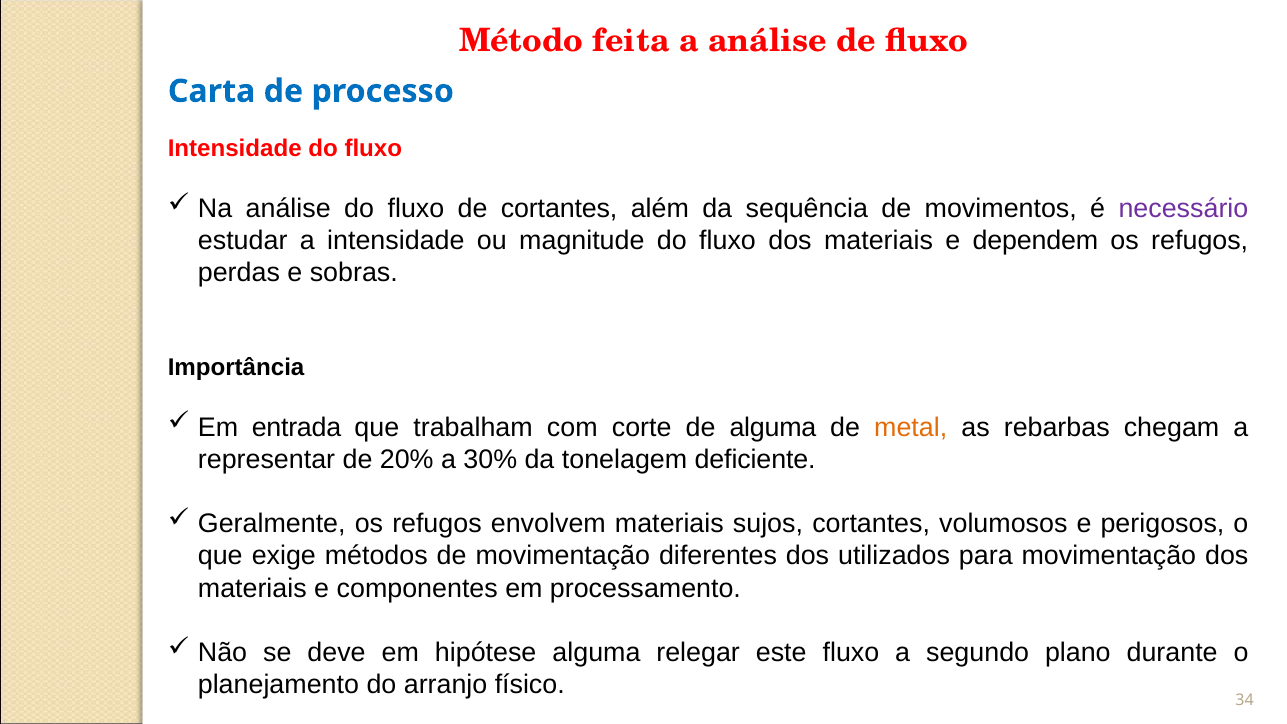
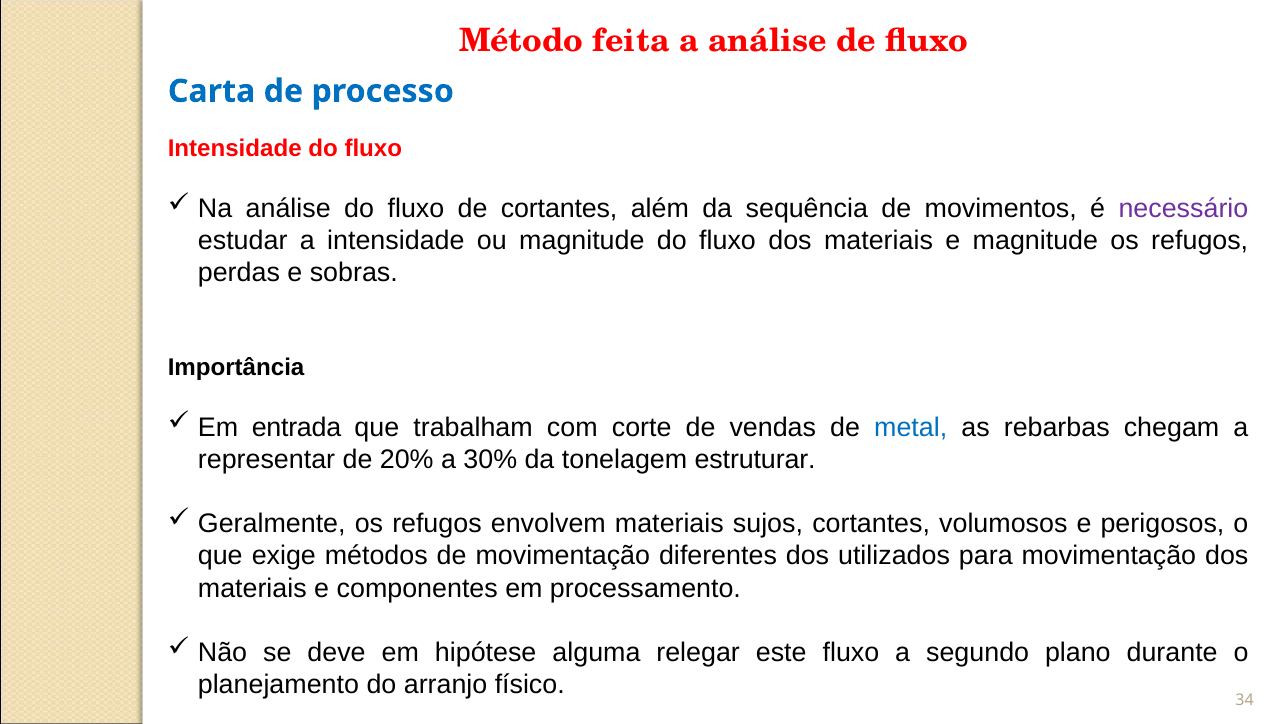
e dependem: dependem -> magnitude (1035, 241)
de alguma: alguma -> vendas (773, 427)
metal colour: orange -> blue (911, 427)
deficiente: deficiente -> estruturar (755, 460)
